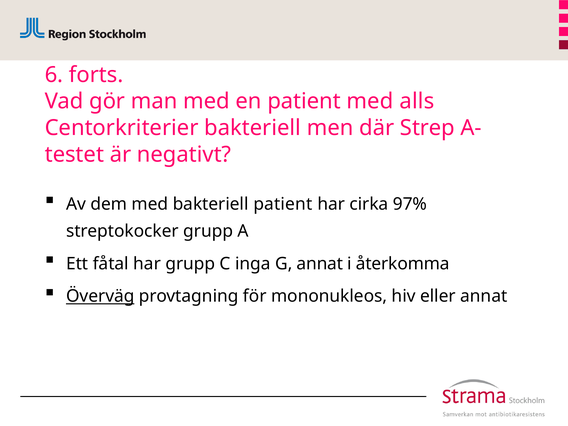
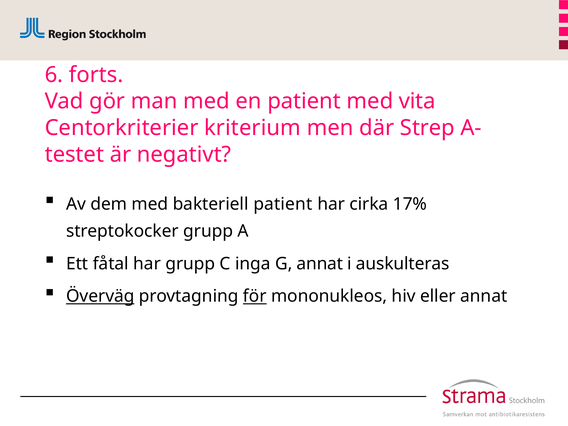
alls: alls -> vita (417, 101)
Centorkriterier bakteriell: bakteriell -> kriterium (253, 128)
97%: 97% -> 17% (410, 204)
återkomma: återkomma -> auskulteras (403, 264)
för underline: none -> present (255, 296)
